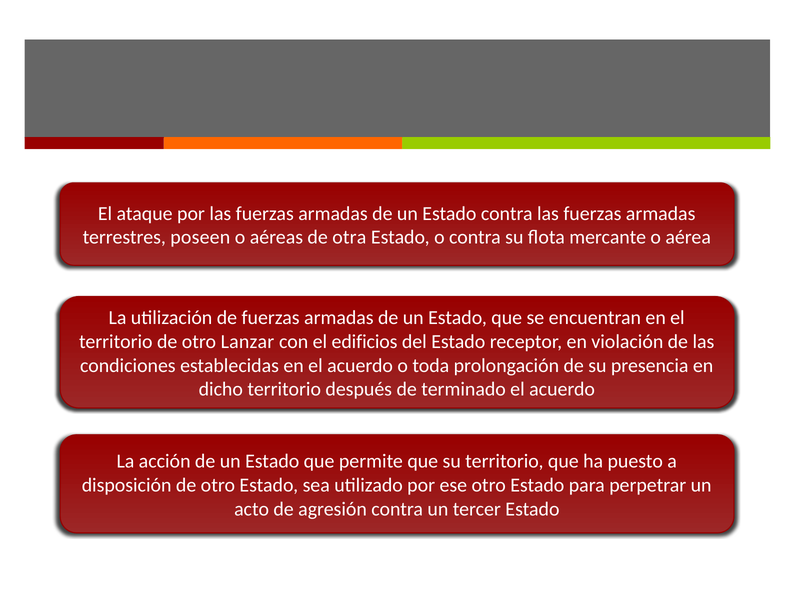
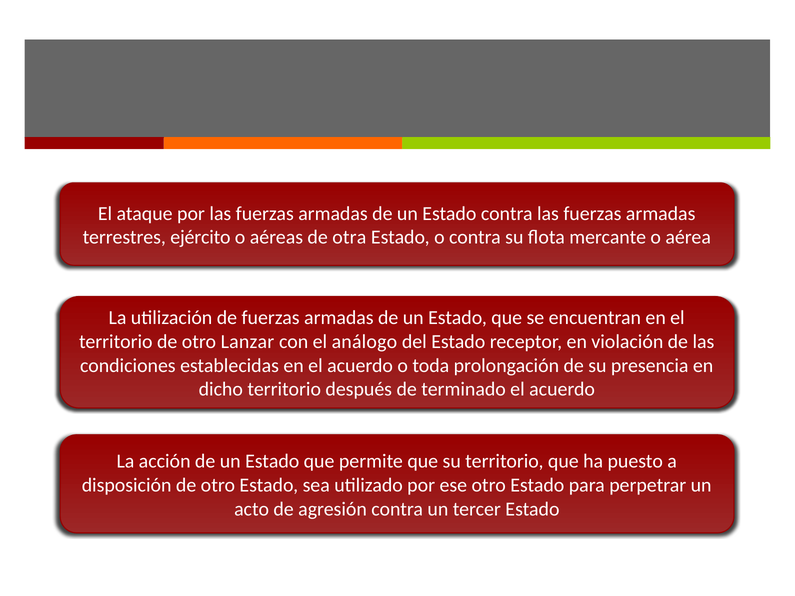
poseen: poseen -> ejército (200, 237)
edificios: edificios -> análogo (364, 342)
